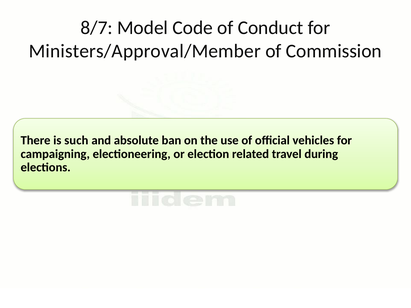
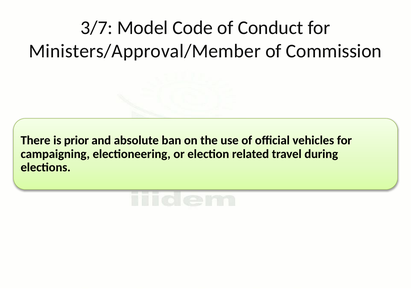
8/7: 8/7 -> 3/7 (97, 28)
such: such -> prior (76, 140)
